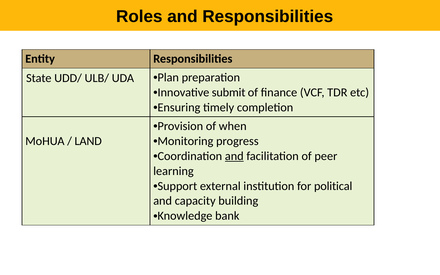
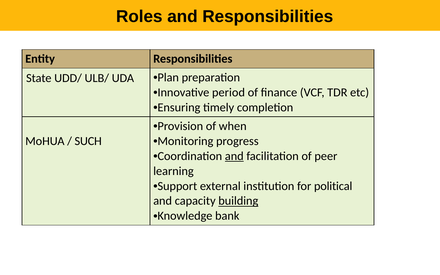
submit: submit -> period (228, 93)
LAND: LAND -> SUCH (88, 141)
building underline: none -> present (238, 201)
